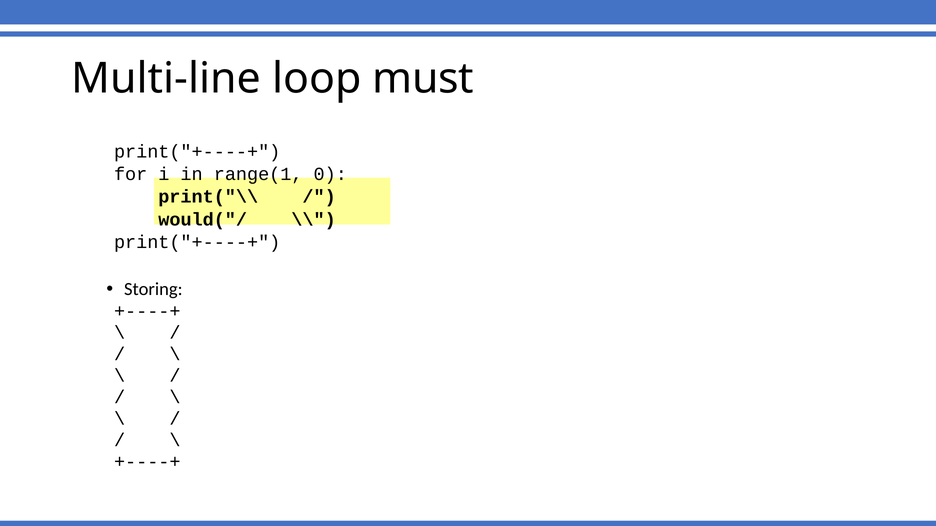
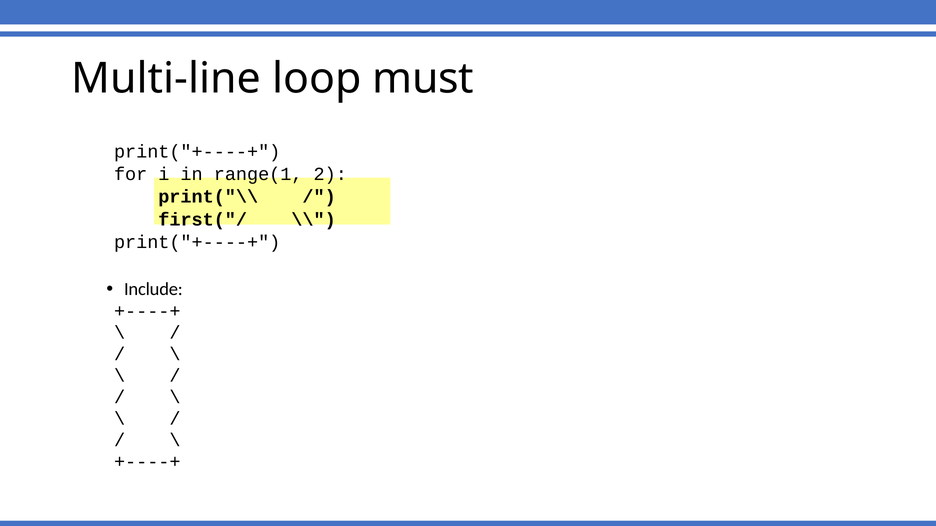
0: 0 -> 2 (330, 174)
would("/: would("/ -> first("/ (203, 220)
Storing: Storing -> Include (153, 289)
